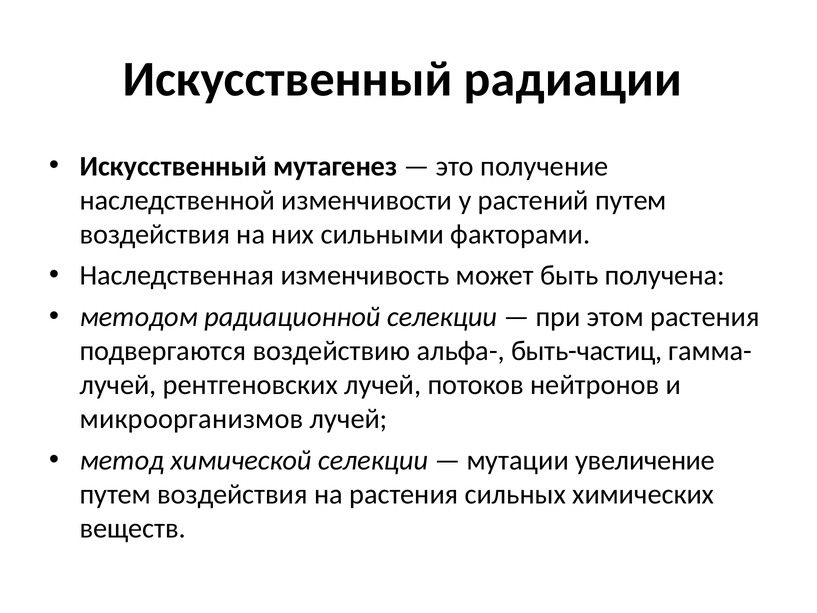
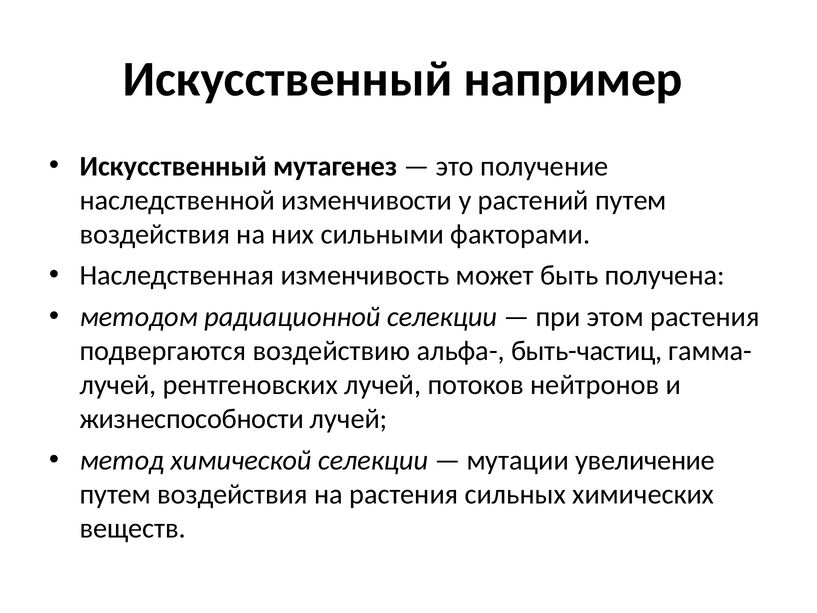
радиации: радиации -> например (573, 79)
микроорганизмов: микроорганизмов -> жизнеспособности (192, 419)
